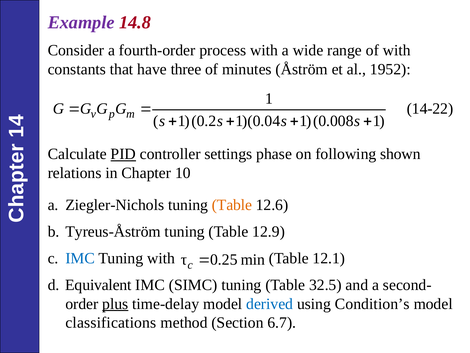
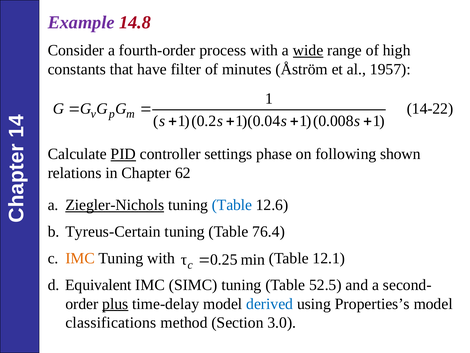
wide underline: none -> present (308, 50)
of with: with -> high (397, 50)
three: three -> filter (186, 69)
1952: 1952 -> 1957 (390, 69)
10: 10 -> 62 (183, 173)
Ziegler-Nichols underline: none -> present (115, 205)
Table colour: orange -> blue (232, 205)
Tyreus-Åström: Tyreus-Åström -> Tyreus-Certain (113, 231)
12.9: 12.9 -> 76.4 (269, 231)
IMC colour: blue -> orange (80, 258)
32.5: 32.5 -> 52.5 (325, 285)
Condition’s: Condition’s -> Properties’s (372, 303)
6.7: 6.7 -> 3.0 (282, 322)
